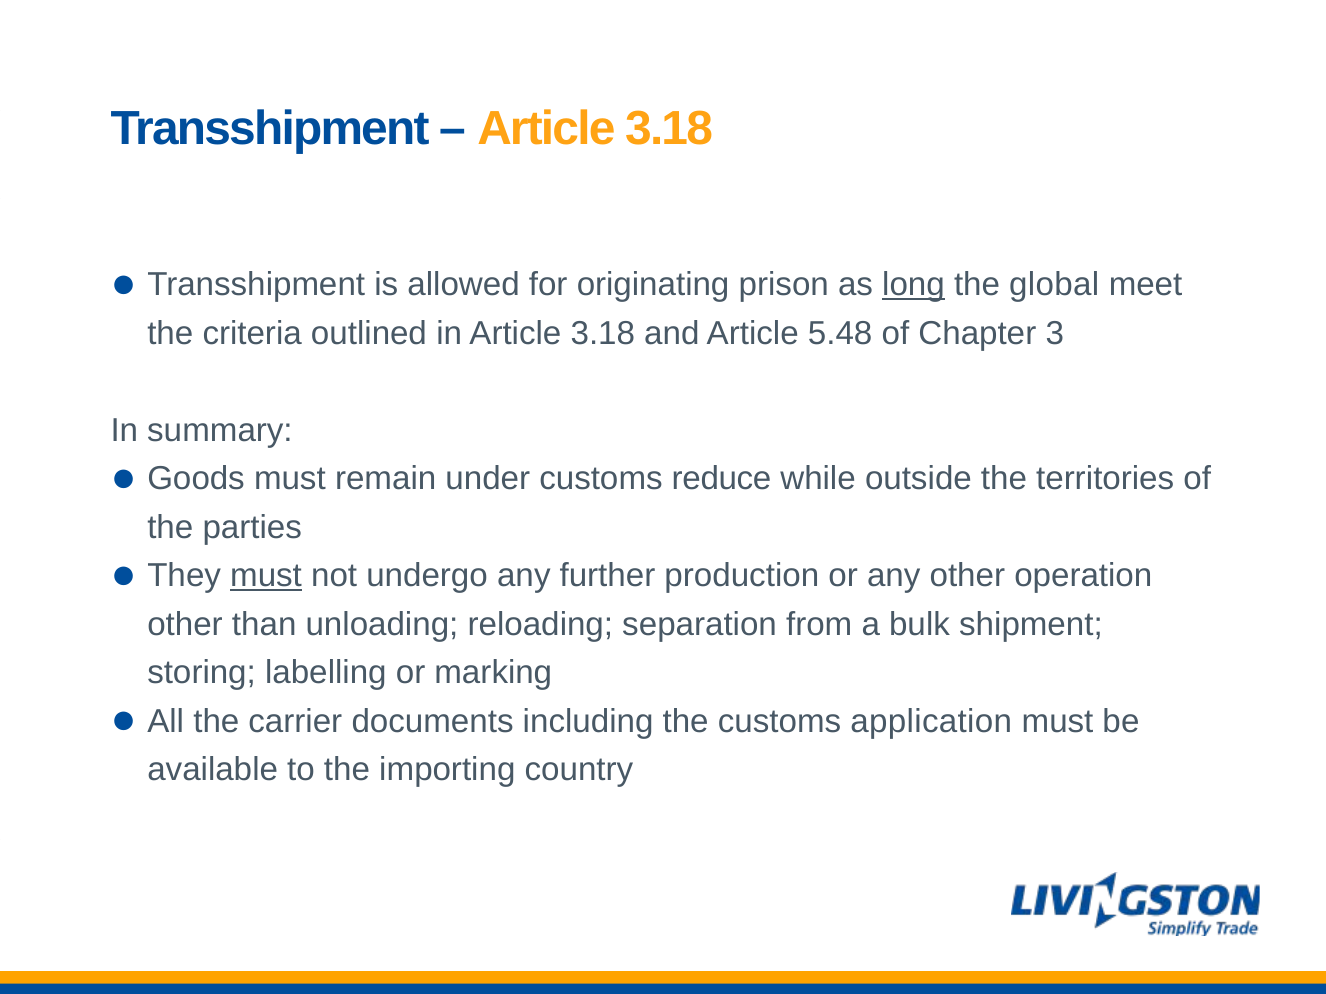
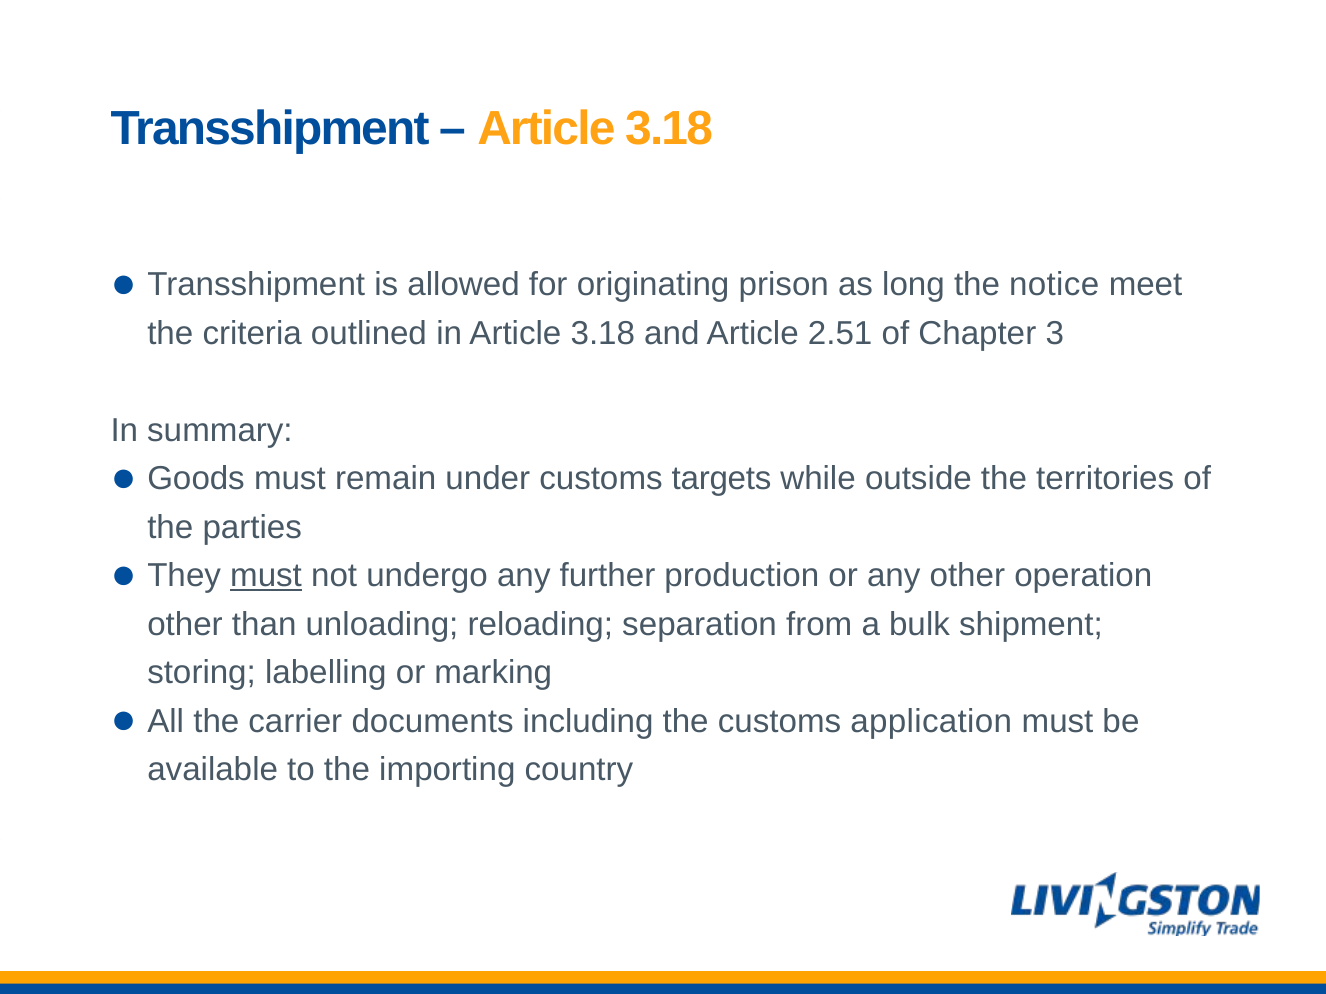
long underline: present -> none (914, 285)
global: global -> notice (1054, 285)
5.48: 5.48 -> 2.51 (840, 334)
reduce: reduce -> targets (722, 479)
